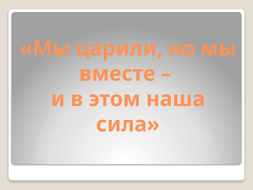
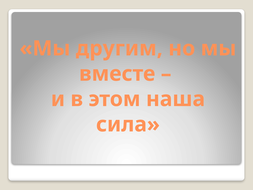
царили: царили -> другим (119, 48)
